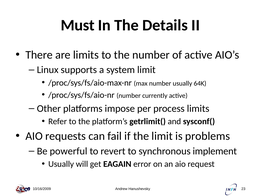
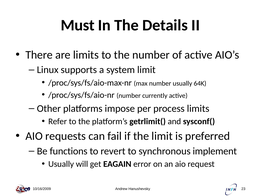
problems: problems -> preferred (208, 136)
powerful: powerful -> functions (69, 151)
